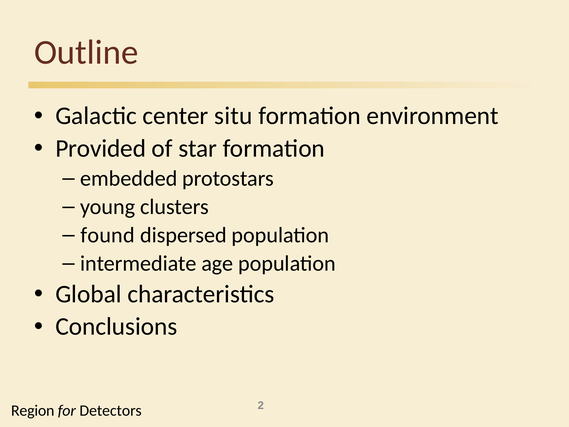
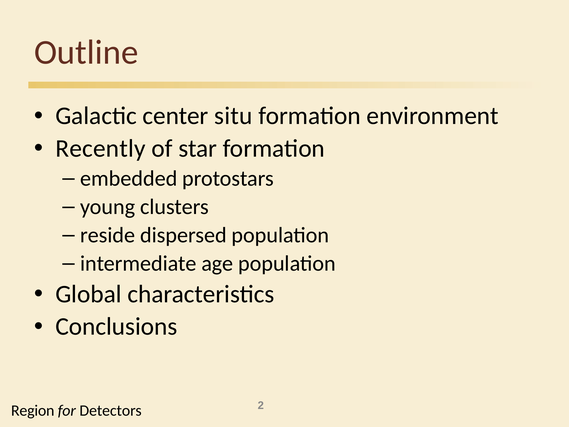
Provided: Provided -> Recently (100, 148)
found: found -> reside (108, 235)
